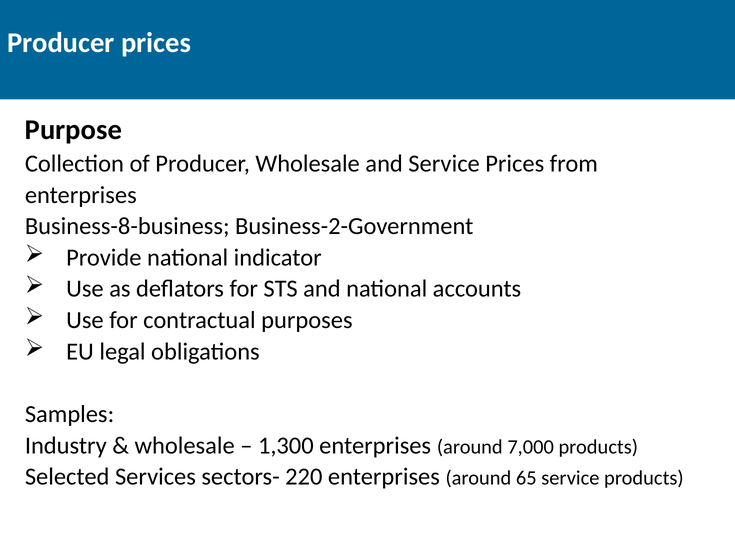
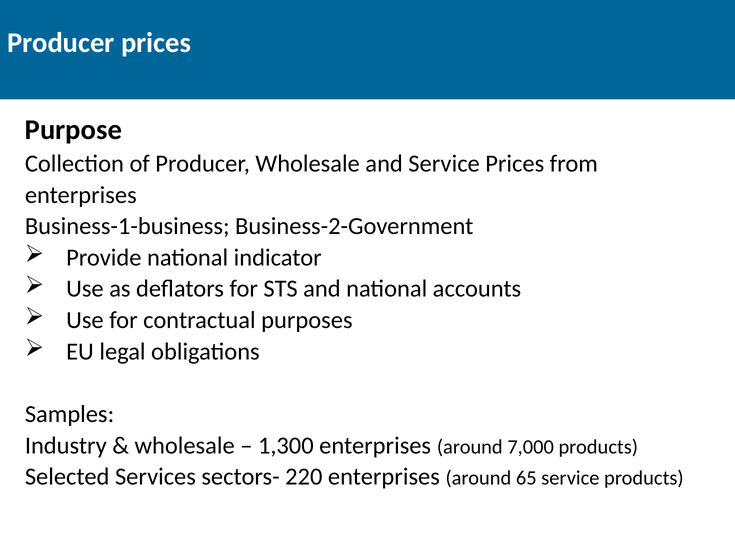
Business-8-business: Business-8-business -> Business-1-business (127, 226)
